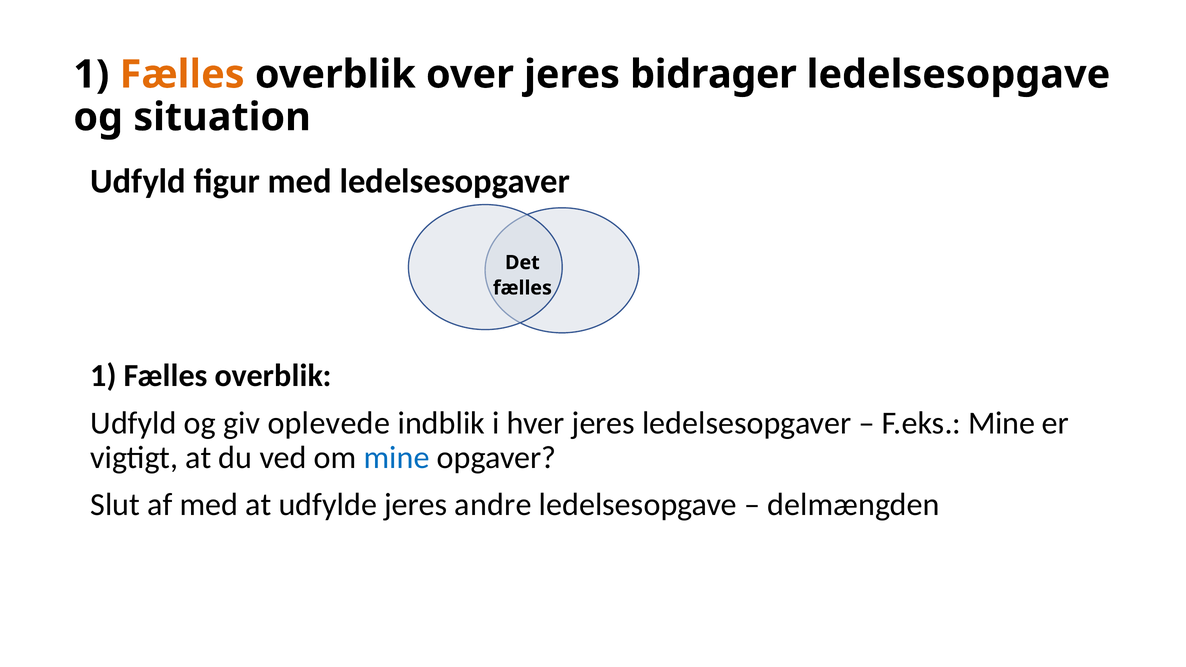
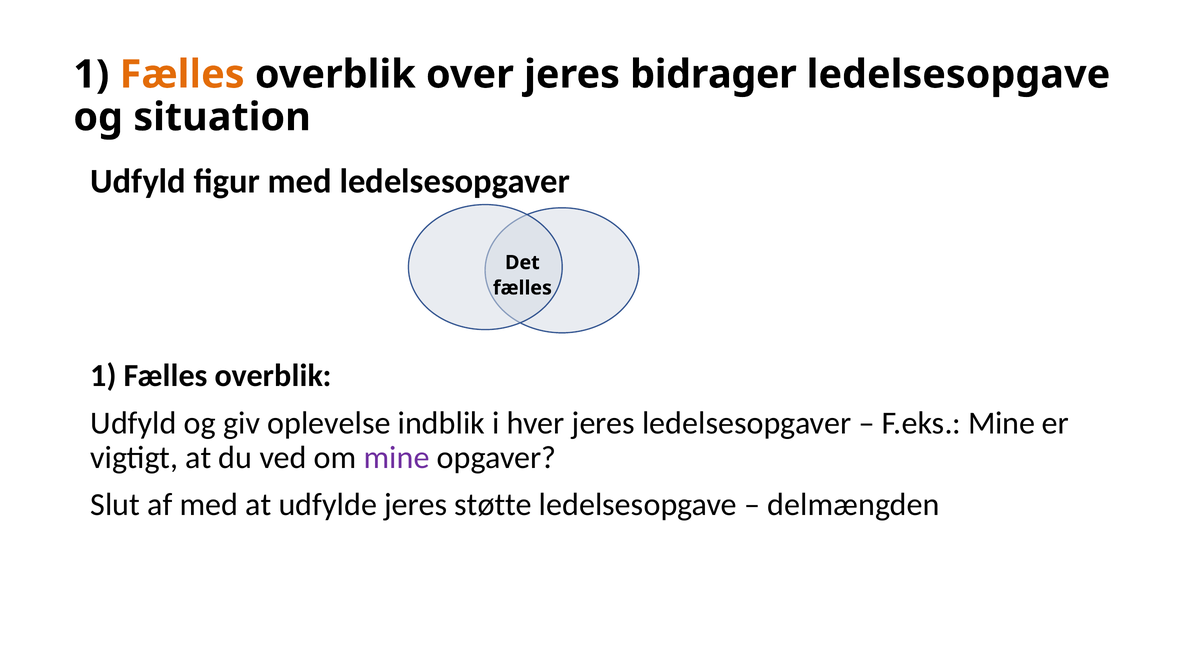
oplevede: oplevede -> oplevelse (329, 423)
mine colour: blue -> purple (397, 458)
andre: andre -> støtte (493, 505)
